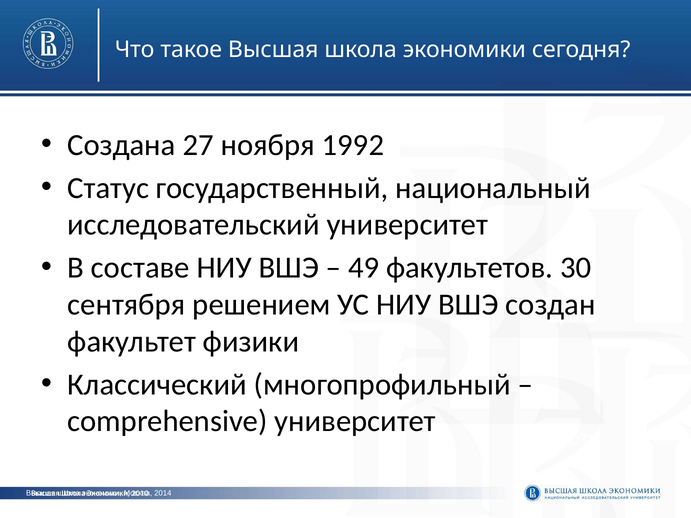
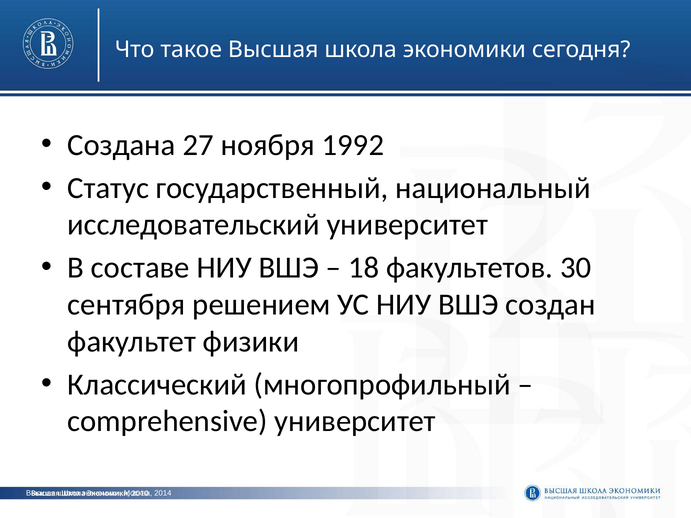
49: 49 -> 18 (364, 268)
